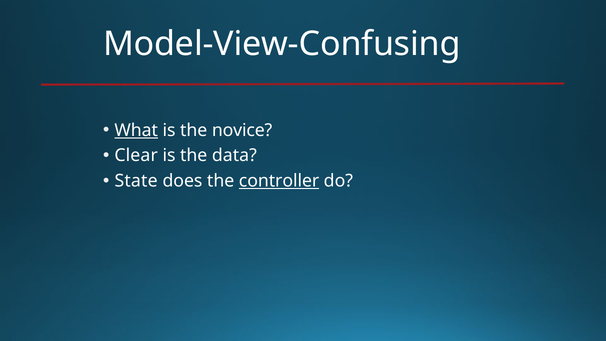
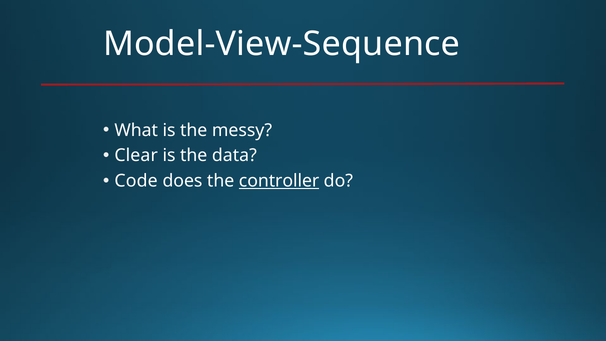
Model-View-Confusing: Model-View-Confusing -> Model-View-Sequence (282, 44)
What underline: present -> none (136, 130)
novice: novice -> messy (242, 130)
State: State -> Code (136, 181)
